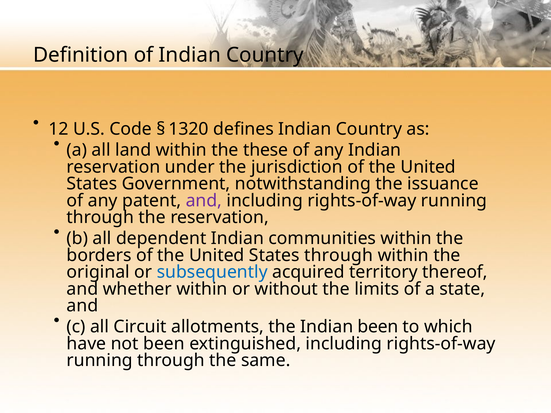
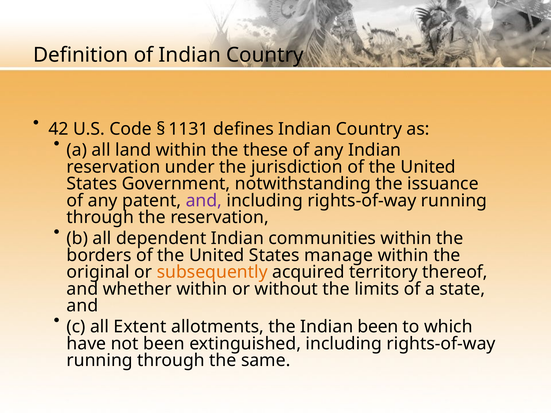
12: 12 -> 42 (59, 129)
1320: 1320 -> 1131 (189, 129)
States through: through -> manage (339, 255)
subsequently colour: blue -> orange (212, 272)
Circuit: Circuit -> Extent (140, 327)
